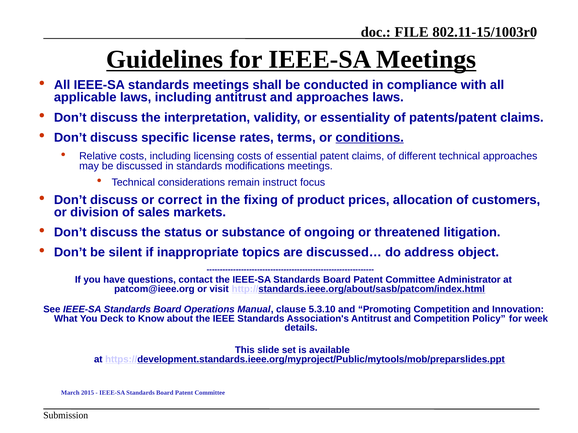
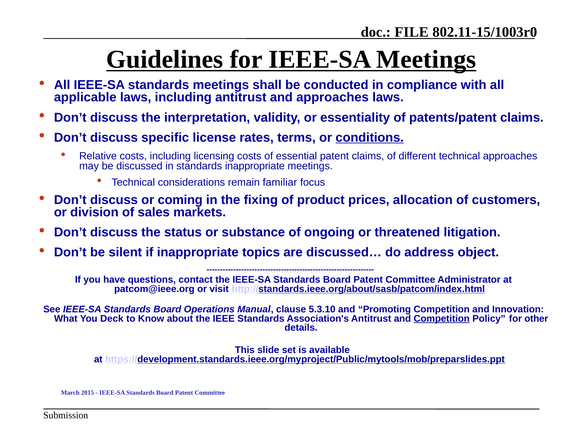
standards modifications: modifications -> inappropriate (255, 166)
instruct: instruct -> familiar (280, 182)
correct: correct -> coming (180, 200)
Competition underline: none -> present (442, 319)
week: week -> other (536, 319)
